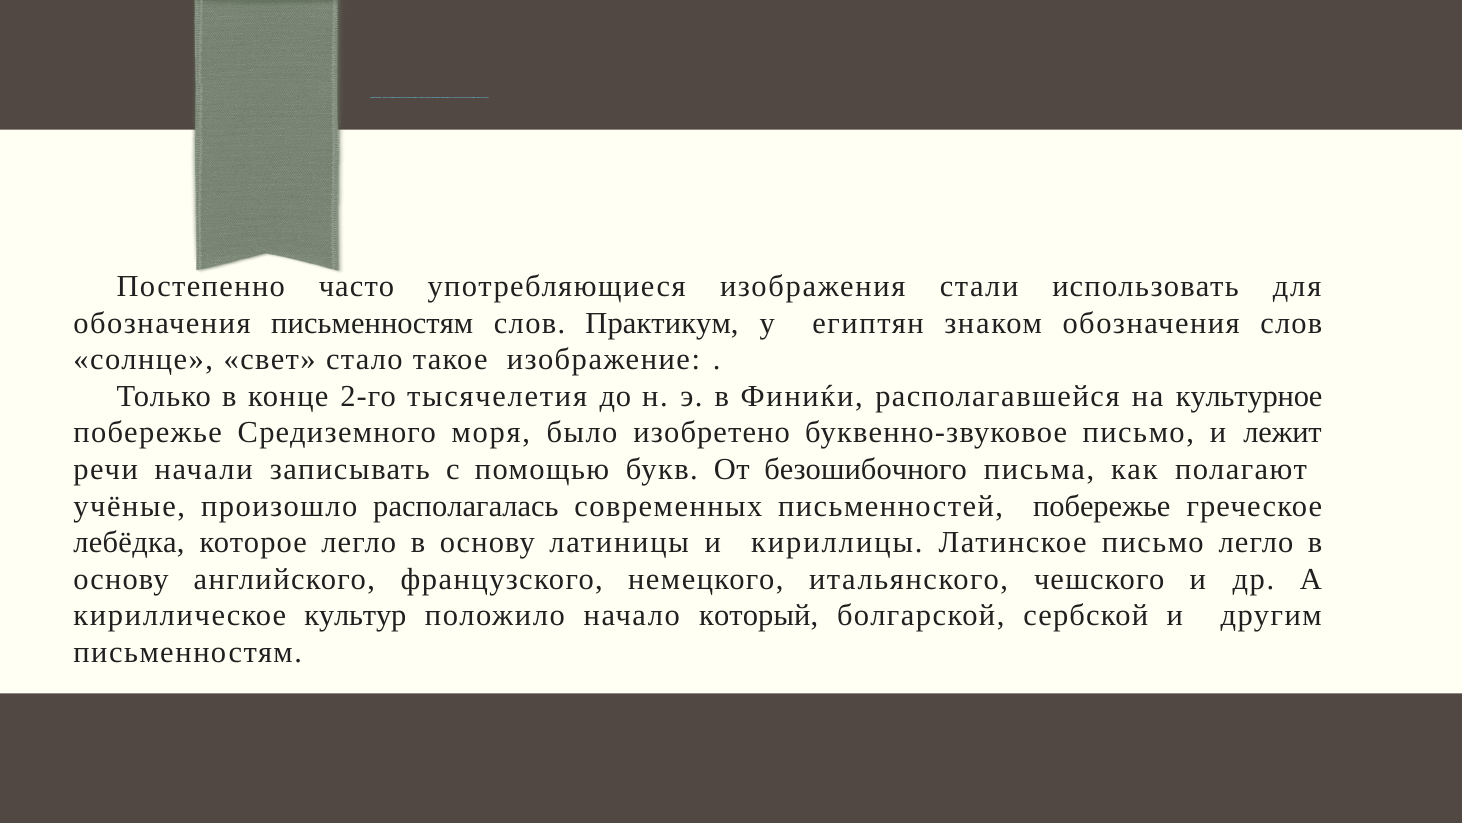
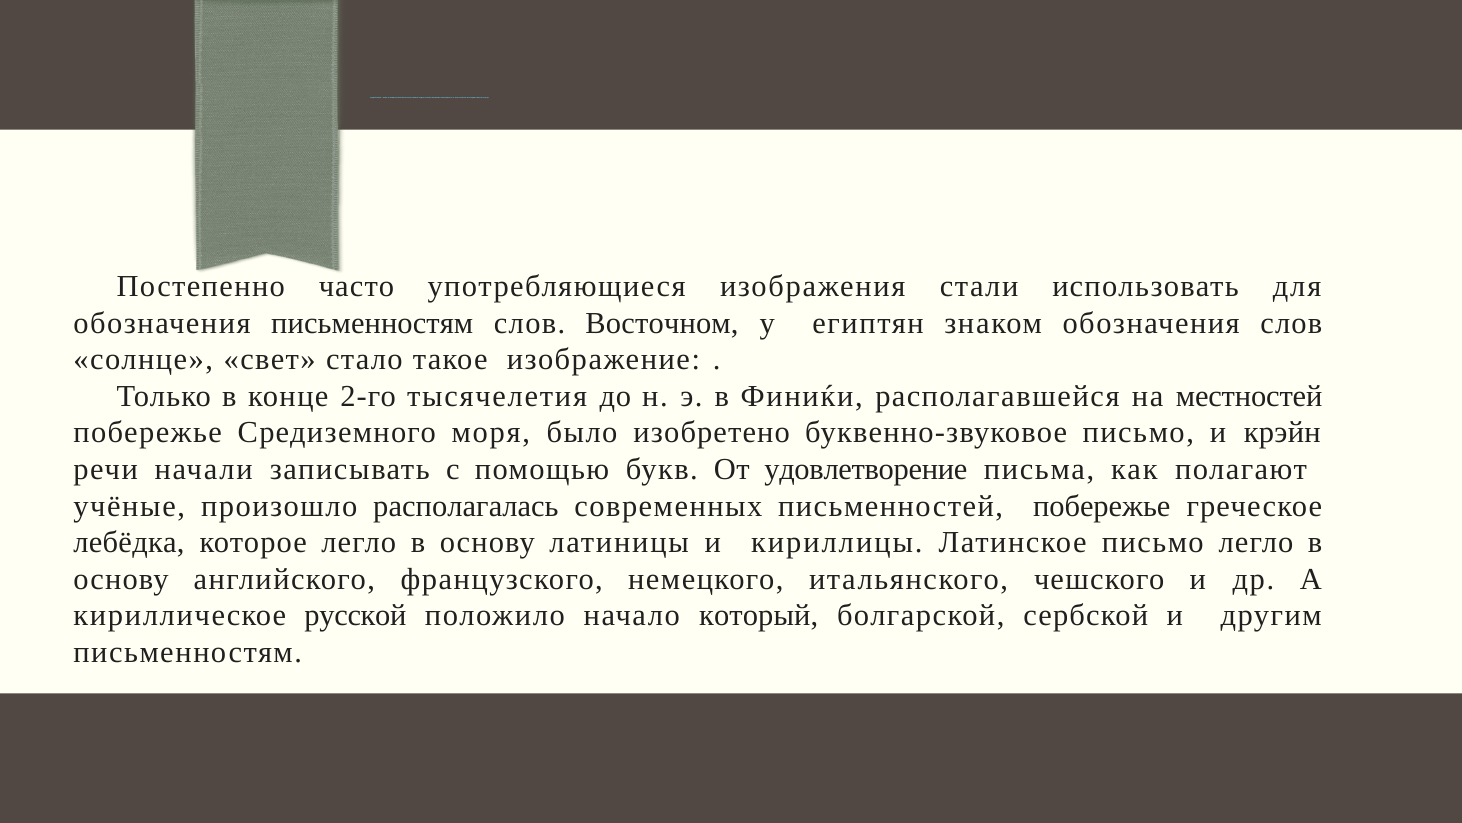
Практикум: Практикум -> Восточном (662, 323)
культурное: культурное -> местностей (1249, 396)
лежит: лежит -> крэйн (1282, 433)
безошибочного: безошибочного -> удовлетворение (866, 469)
кириллическое культур: культур -> русской (355, 615)
